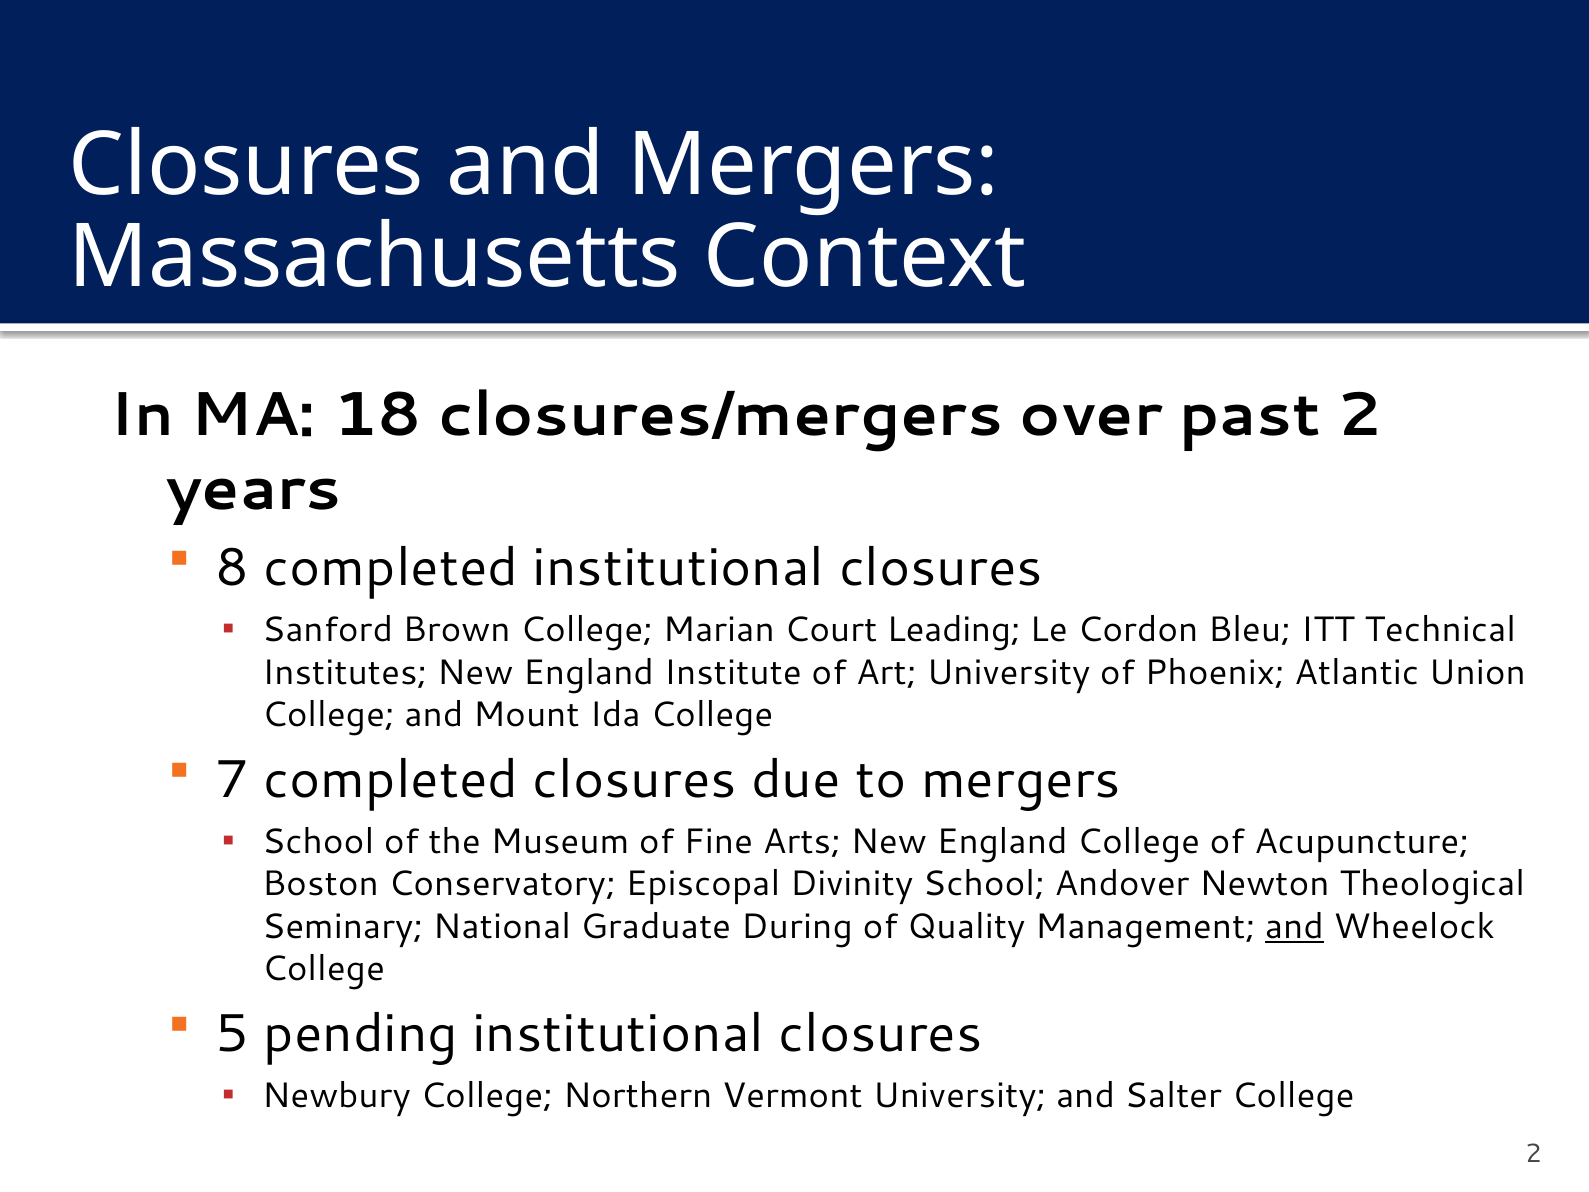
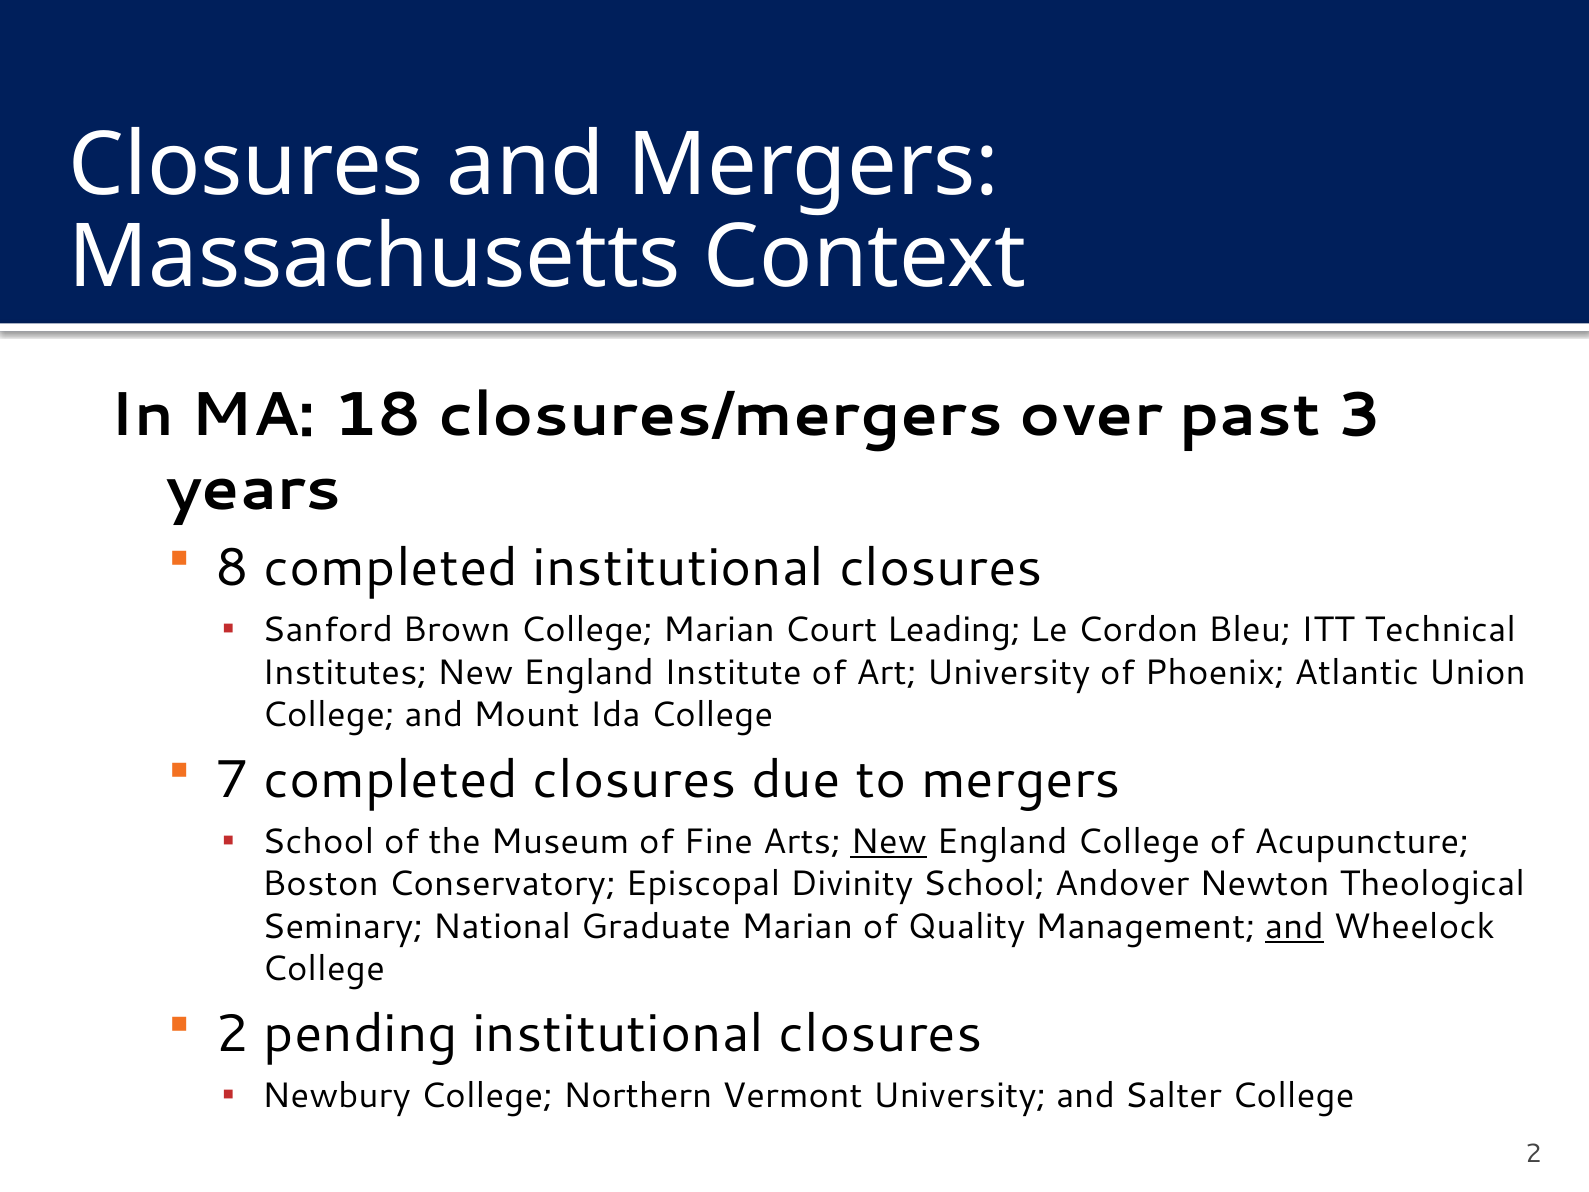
past 2: 2 -> 3 (1360, 415)
New underline: none -> present (889, 842)
Graduate During: During -> Marian (797, 926)
5: 5 -> 2 (233, 1033)
